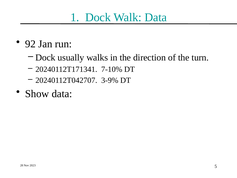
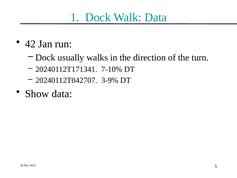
92: 92 -> 42 (30, 44)
